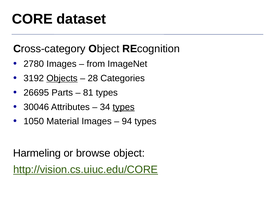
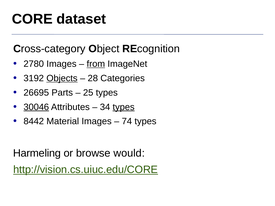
from underline: none -> present (96, 64)
81: 81 -> 25 (88, 93)
30046 underline: none -> present (36, 107)
1050: 1050 -> 8442 (34, 122)
94: 94 -> 74 (127, 122)
browse object: object -> would (129, 153)
